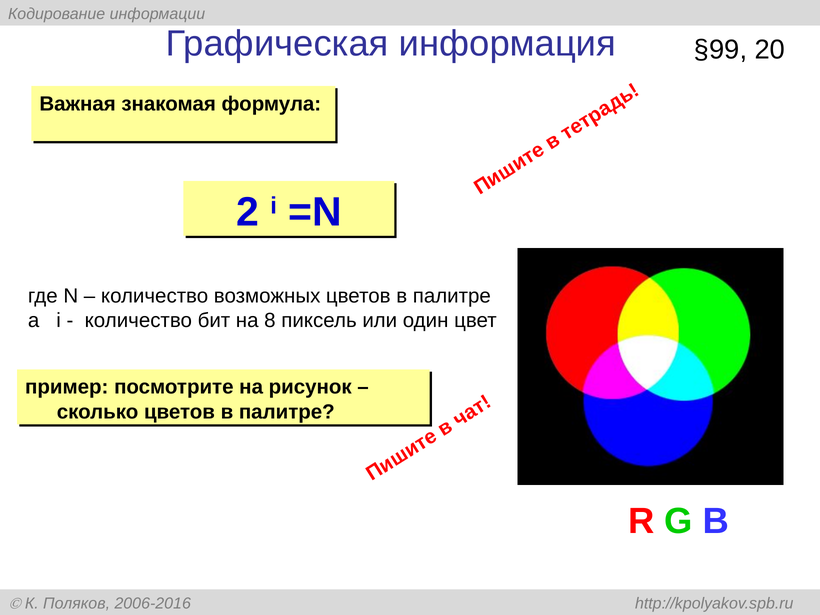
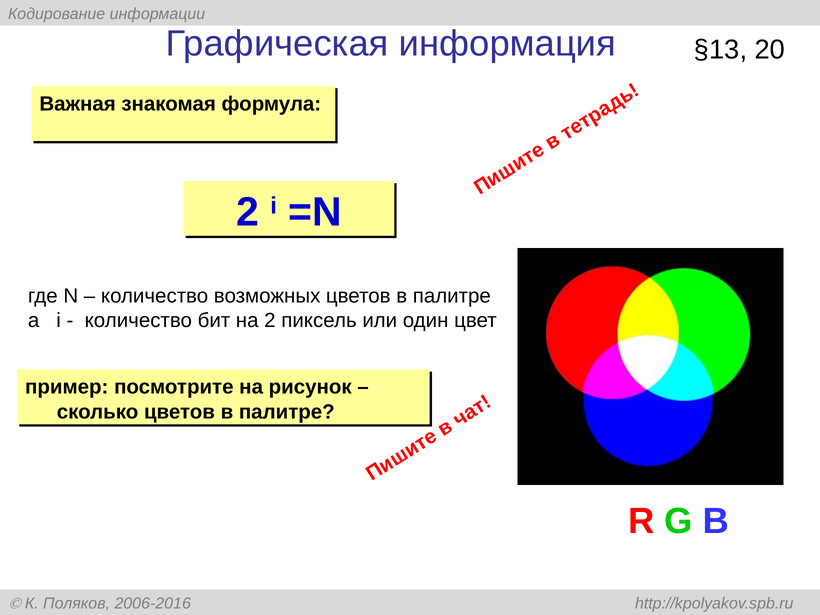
§99: §99 -> §13 (721, 50)
на 8: 8 -> 2 (270, 321)
